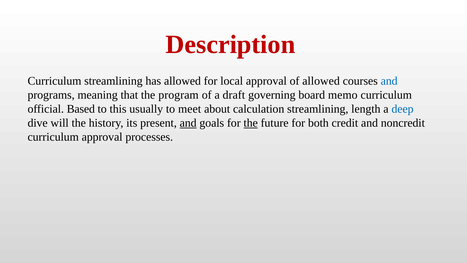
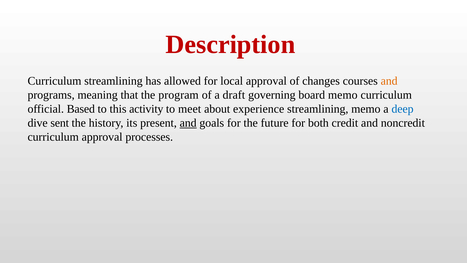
of allowed: allowed -> changes (321, 81)
and colour: blue -> orange (389, 81)
usually: usually -> activity (146, 109)
calculation: calculation -> experience (259, 109)
streamlining length: length -> memo (366, 109)
will: will -> sent (60, 123)
the underline: present -> none (251, 123)
